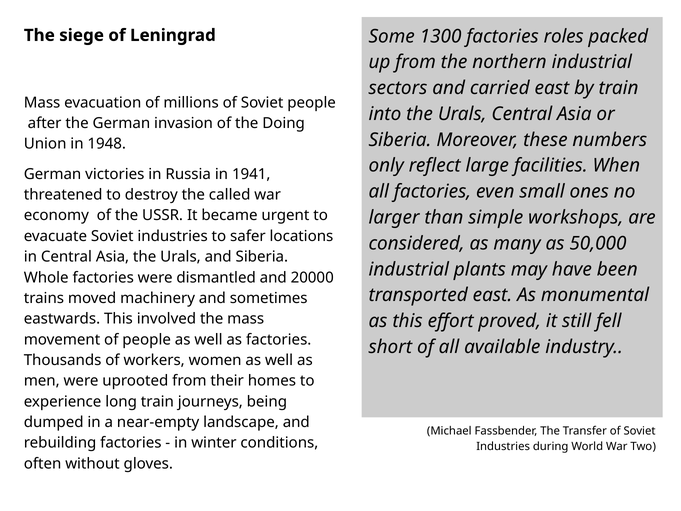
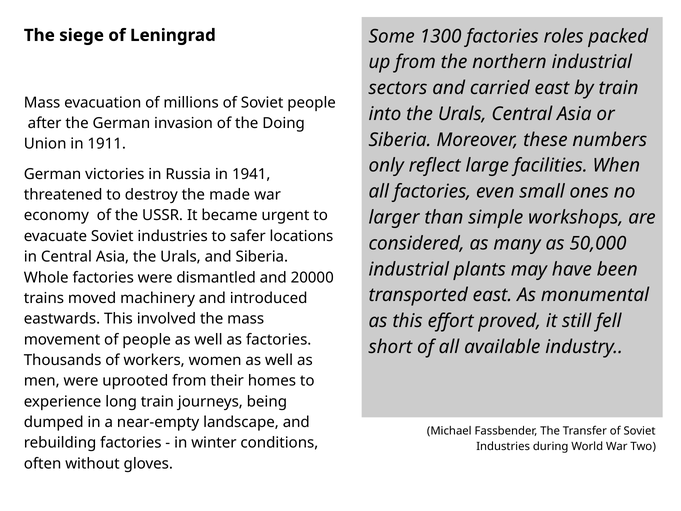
1948: 1948 -> 1911 (107, 144)
called: called -> made (230, 195)
sometimes: sometimes -> introduced (269, 298)
